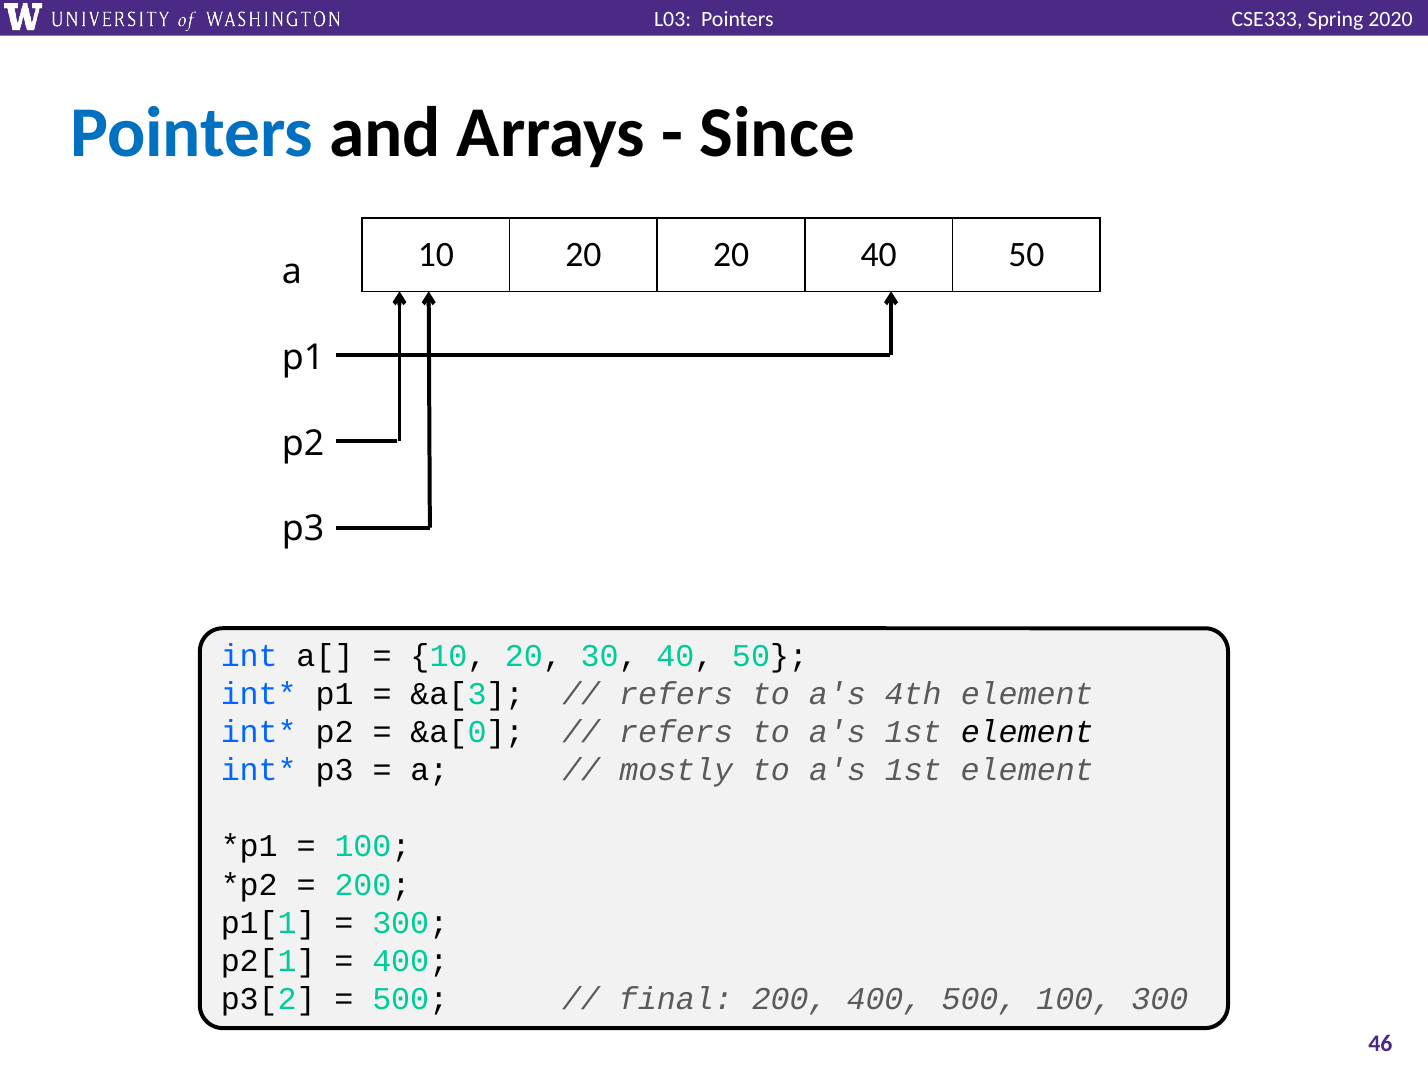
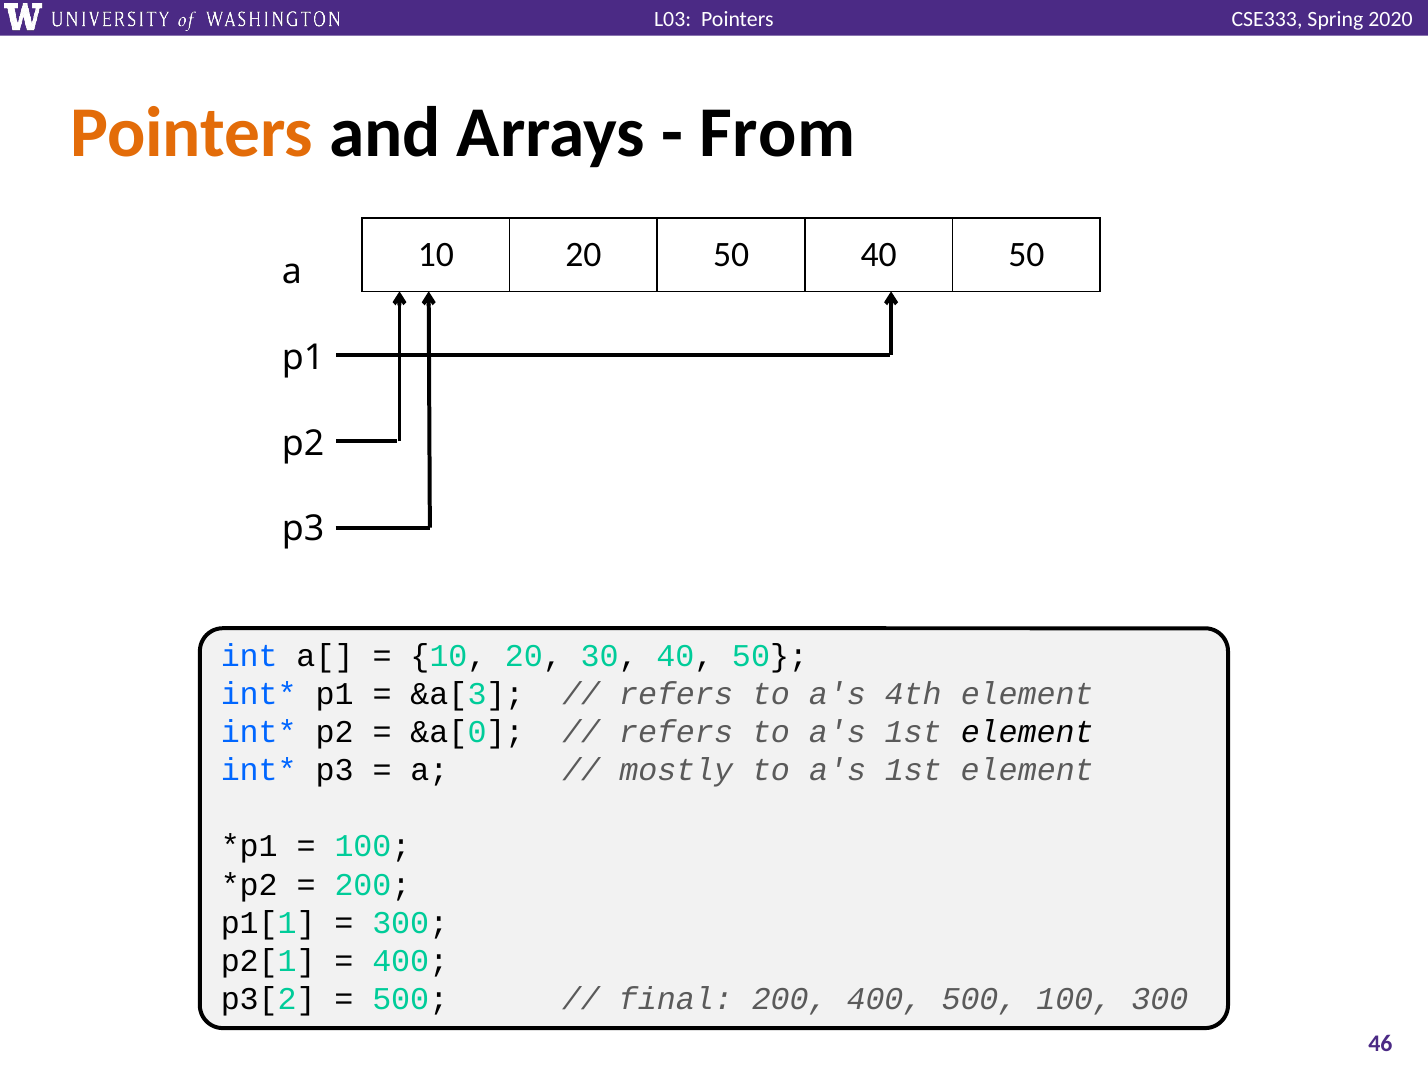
Pointers colour: blue -> orange (192, 133)
Since: Since -> From (777, 133)
20 20: 20 -> 50 (731, 255)
